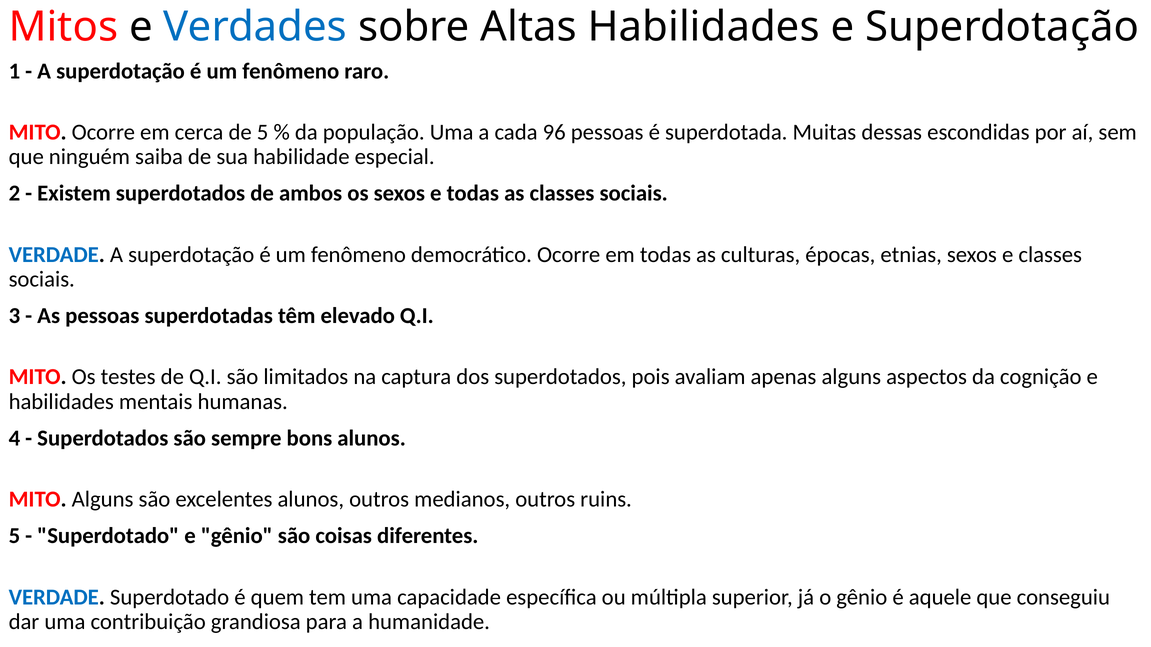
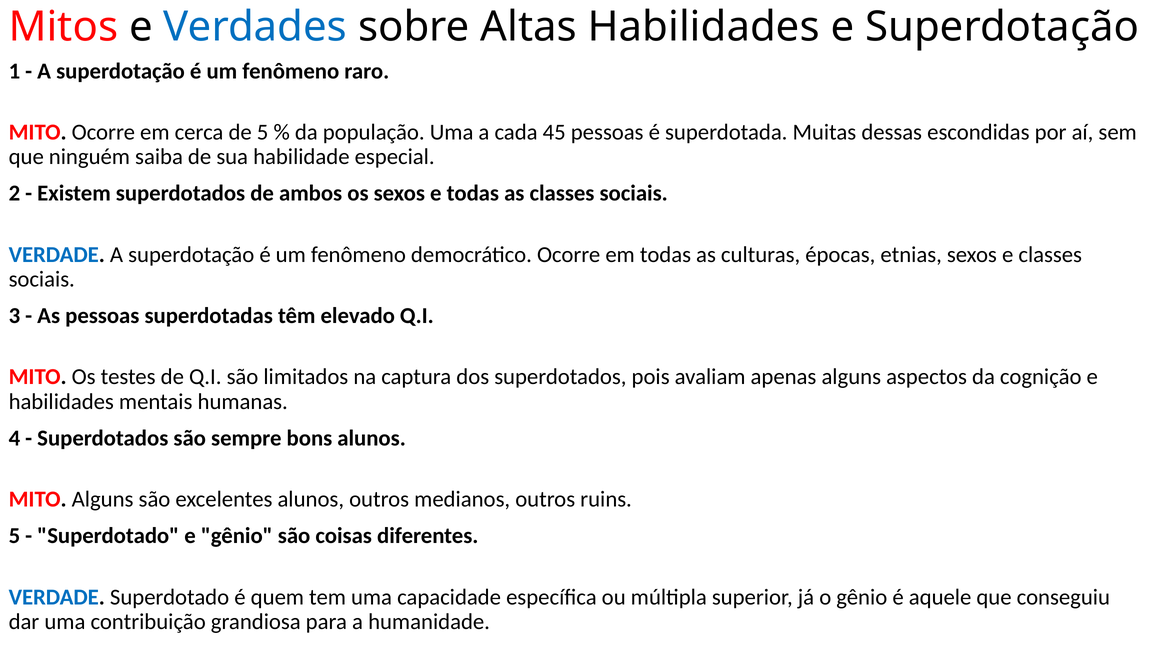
96: 96 -> 45 (554, 132)
